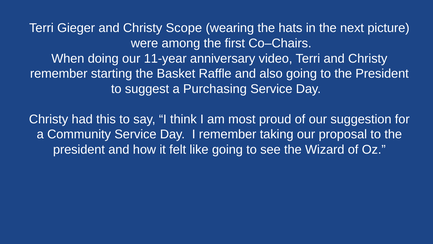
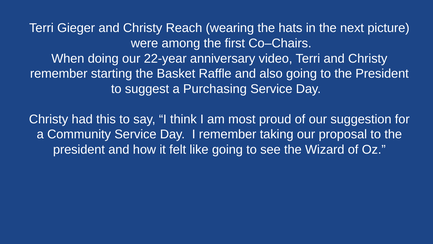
Scope: Scope -> Reach (184, 28)
11-year: 11-year -> 22-year (165, 58)
